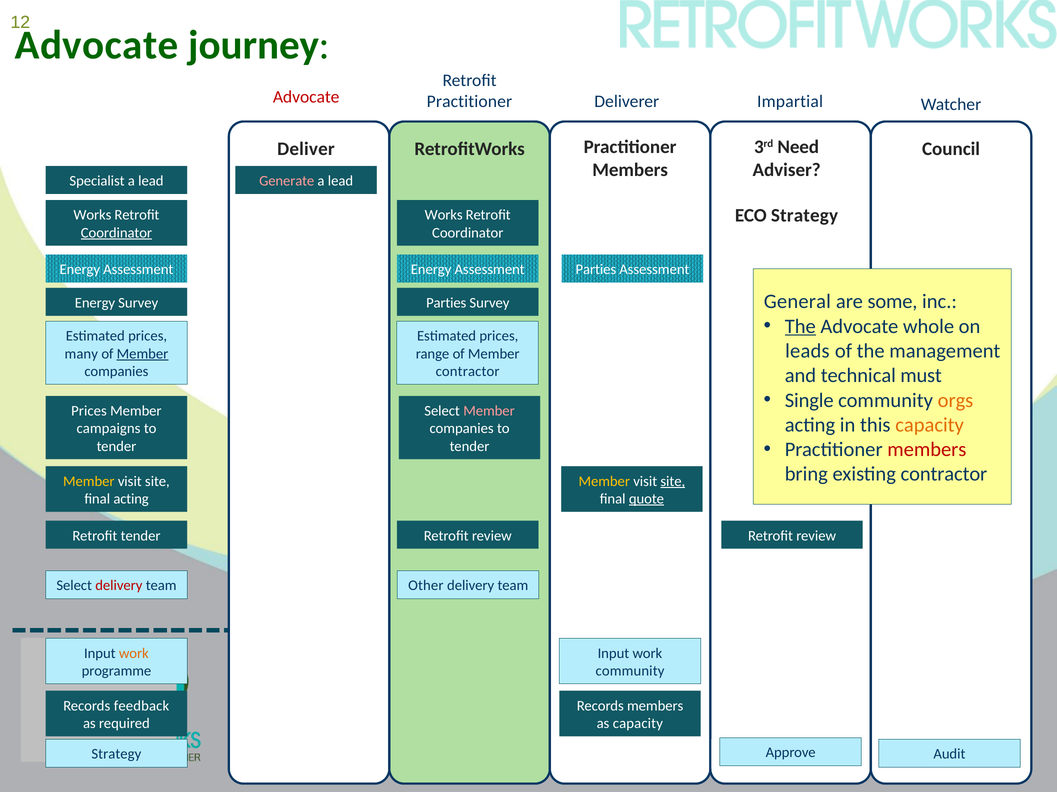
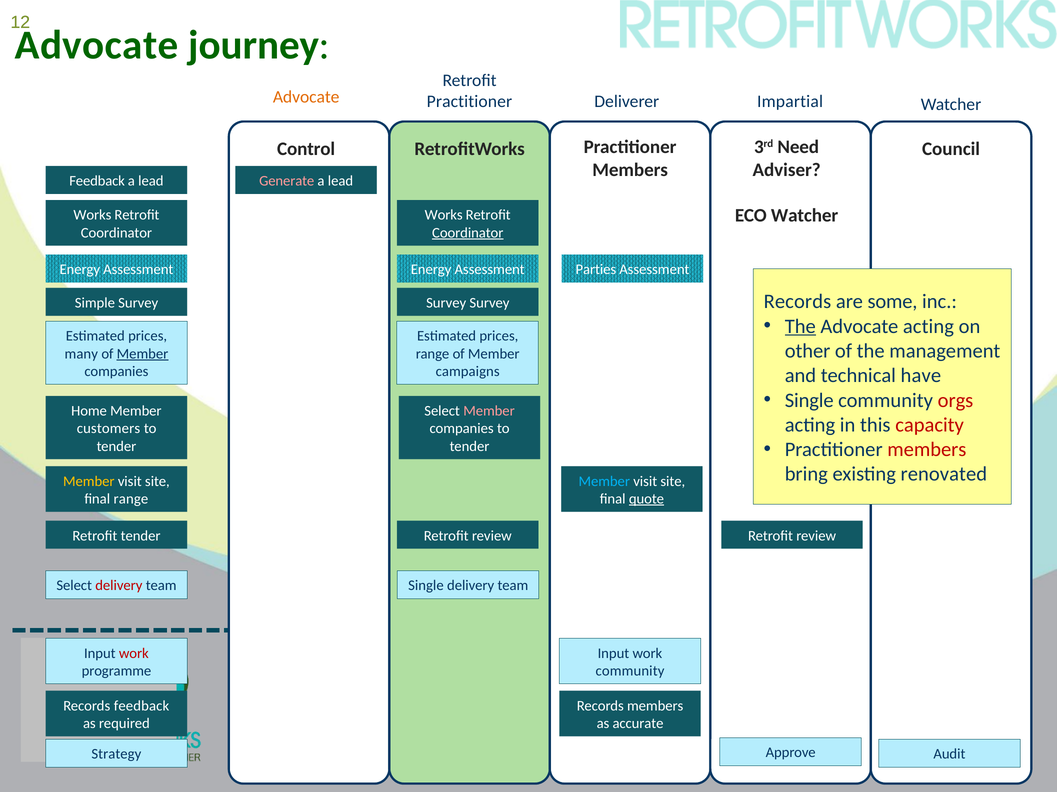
Advocate colour: red -> orange (306, 97)
Deliver: Deliver -> Control (306, 149)
Specialist: Specialist -> Feedback (97, 181)
ECO Strategy: Strategy -> Watcher (805, 216)
Coordinator underline: present -> none (116, 233)
Coordinator underline: none -> present (468, 233)
General: General -> Records (797, 302)
Energy: Energy -> Simple (95, 303)
Parties: Parties -> Survey (446, 303)
Advocate whole: whole -> acting (928, 327)
leads: leads -> other (808, 351)
contractor: contractor -> campaigns (468, 372)
must: must -> have (921, 376)
orgs colour: orange -> red (956, 401)
Prices: Prices -> Home (89, 411)
capacity colour: orange -> red (930, 425)
campaigns: campaigns -> customers (108, 429)
existing contractor: contractor -> renovated (944, 475)
Member colour: yellow -> light blue (604, 482)
site underline: present -> none (673, 482)
final acting: acting -> range (131, 499)
Other: Other -> Single (426, 586)
work colour: orange -> red (134, 654)
as capacity: capacity -> accurate (638, 724)
